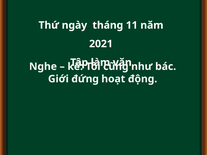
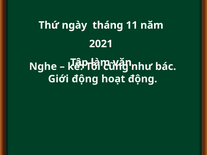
Giới đứng: đứng -> động (85, 79)
